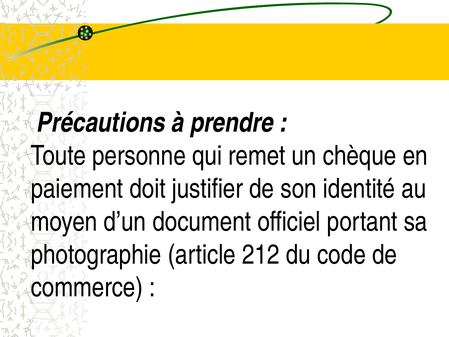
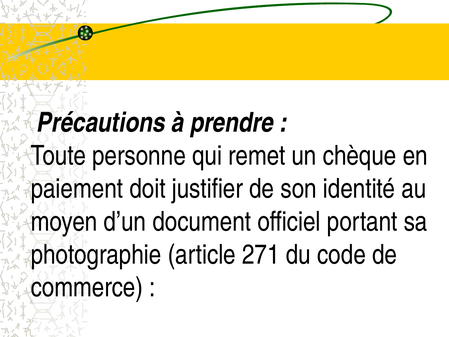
212: 212 -> 271 (261, 254)
